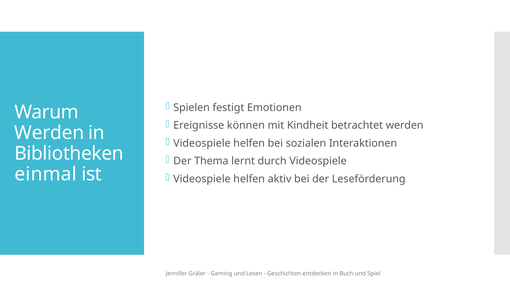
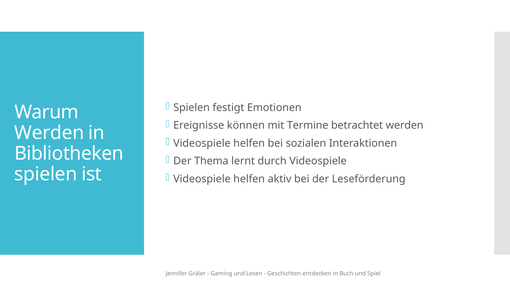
Kindheit: Kindheit -> Termine (308, 125)
einmal: einmal -> spielen (46, 174)
